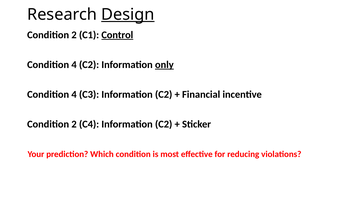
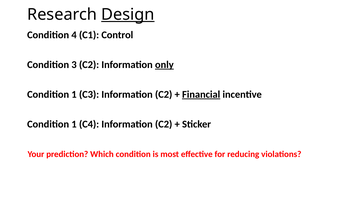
2: 2 -> 4 (74, 35)
Control underline: present -> none (117, 35)
4: 4 -> 3 (74, 65)
4: 4 -> 1 (74, 95)
Financial underline: none -> present (201, 95)
2: 2 -> 1 (74, 124)
